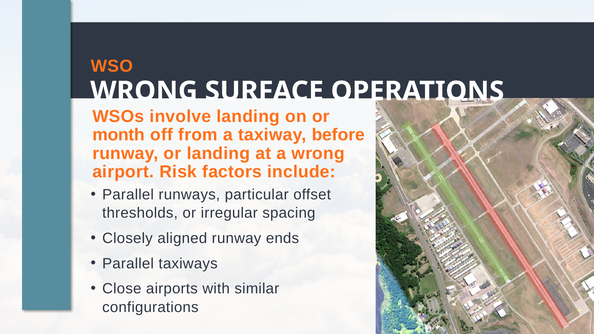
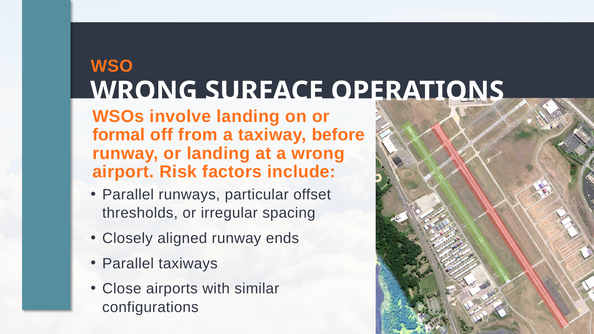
month: month -> formal (119, 135)
